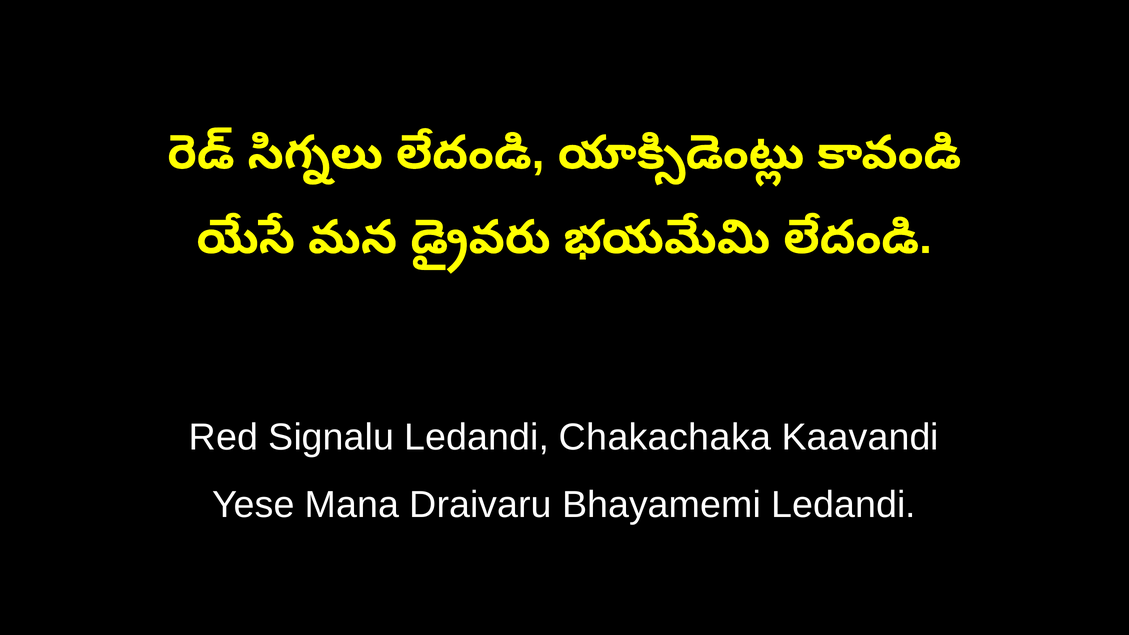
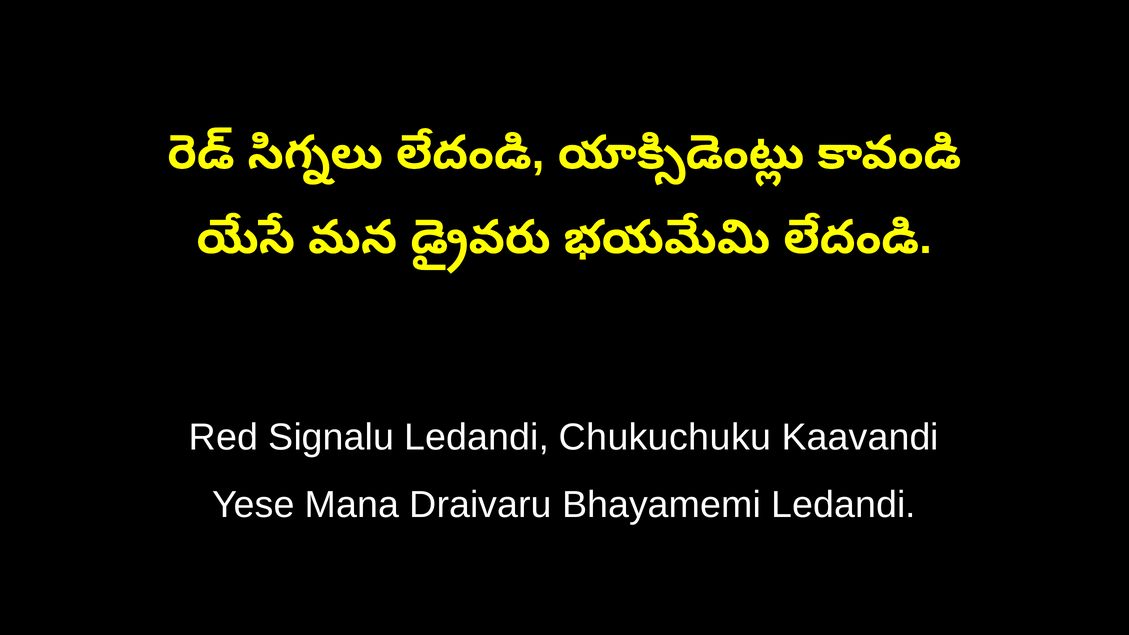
Chakachaka: Chakachaka -> Chukuchuku (665, 437)
